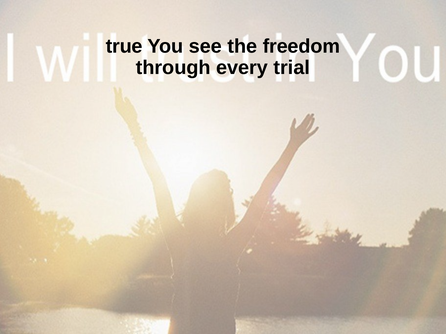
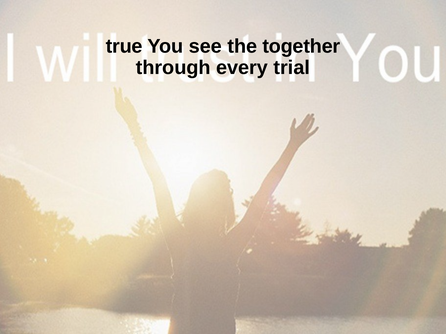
freedom: freedom -> together (301, 46)
